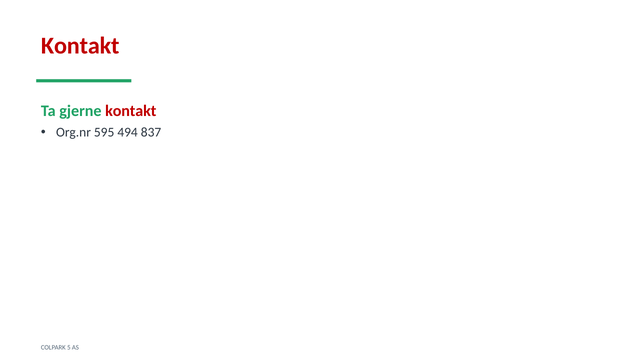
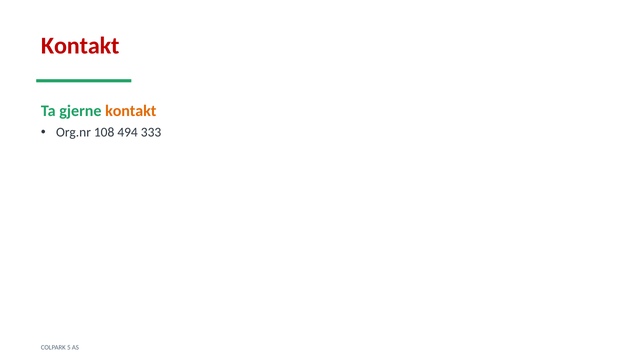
kontakt colour: red -> orange (131, 111)
595: 595 -> 108 (104, 132)
837: 837 -> 333 (151, 132)
